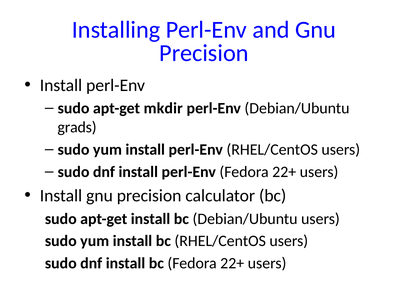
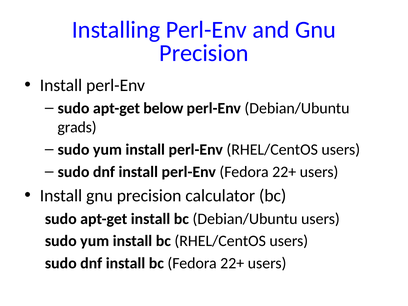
mkdir: mkdir -> below (163, 108)
